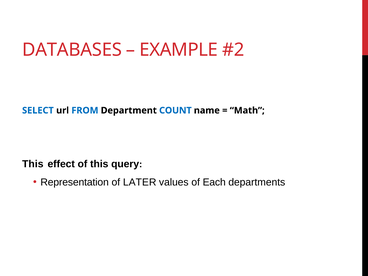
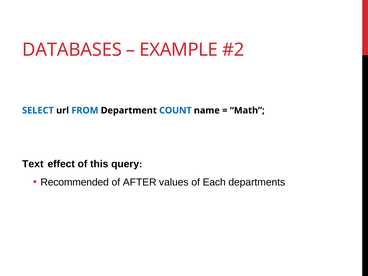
This: This -> Text (33, 164)
Representation: Representation -> Recommended (75, 182)
LATER: LATER -> AFTER (140, 182)
